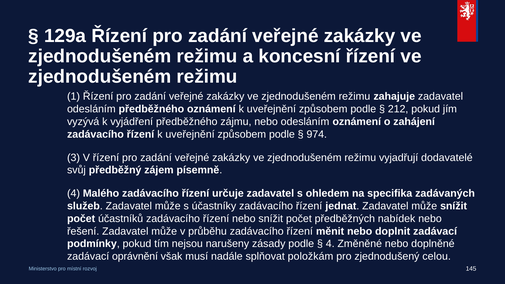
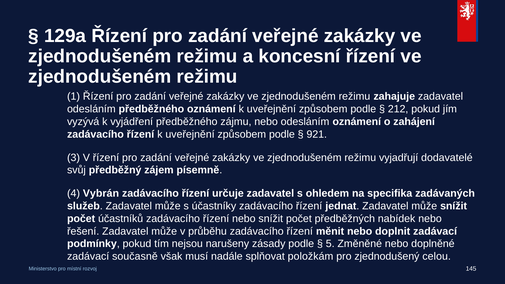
974: 974 -> 921 (317, 134)
Malého: Malého -> Vybrán (101, 193)
4: 4 -> 5 (330, 244)
oprávnění: oprávnění -> současně (135, 257)
